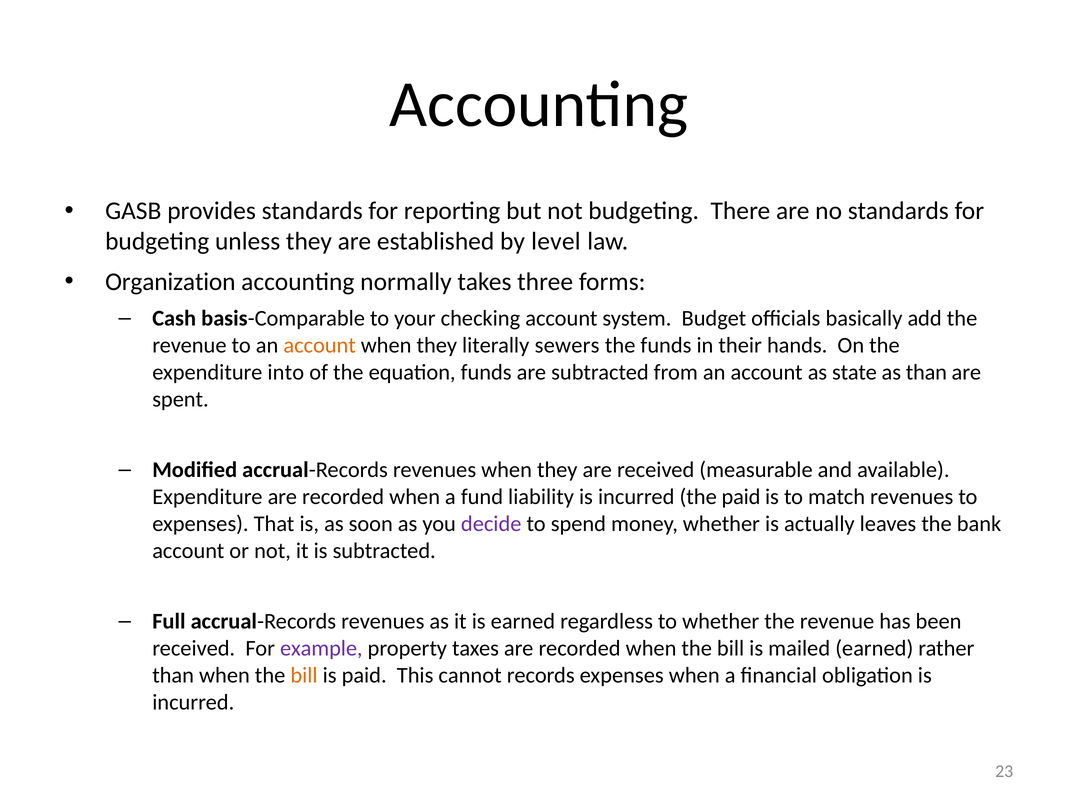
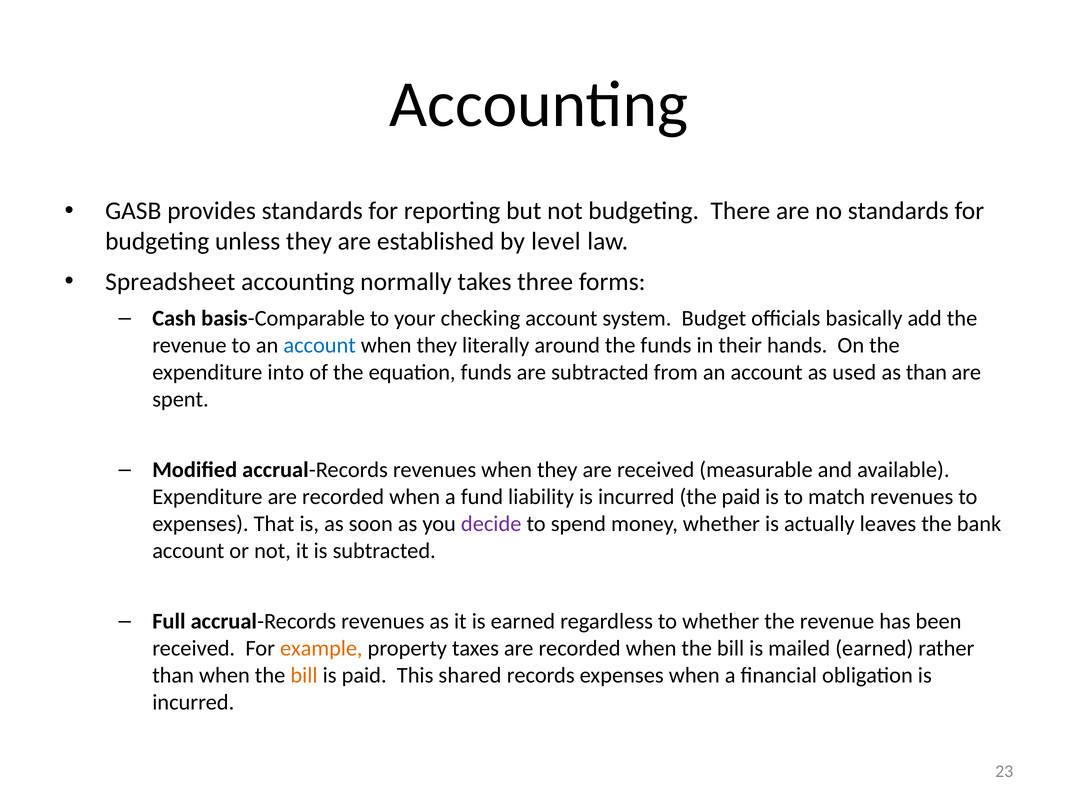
Organization: Organization -> Spreadsheet (170, 282)
account colour: orange -> blue (320, 346)
sewers: sewers -> around (567, 346)
state: state -> used (854, 373)
example colour: purple -> orange (321, 649)
cannot: cannot -> shared (470, 676)
